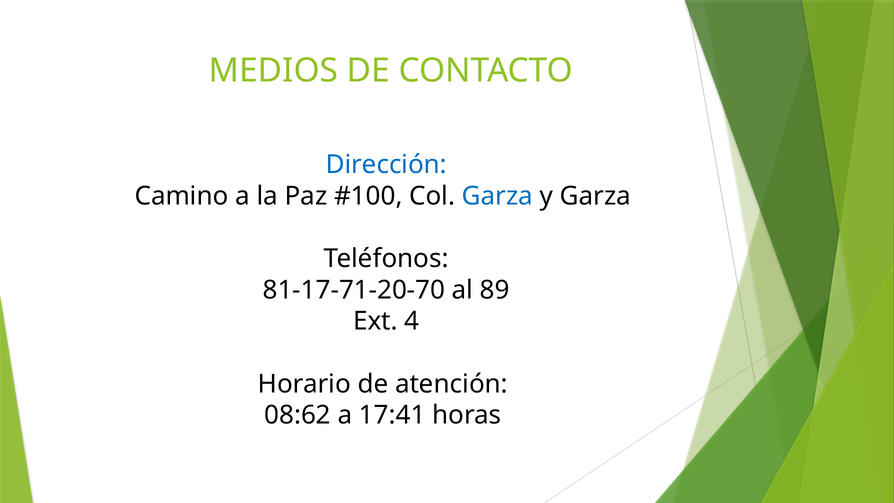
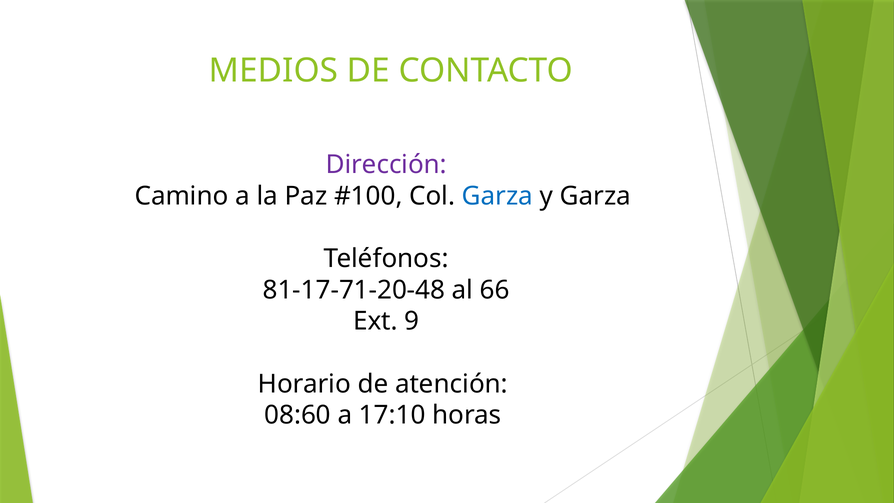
Dirección colour: blue -> purple (386, 165)
81-17-71-20-70: 81-17-71-20-70 -> 81-17-71-20-48 (354, 290)
89: 89 -> 66 (495, 290)
4: 4 -> 9 (412, 321)
08:62: 08:62 -> 08:60 (298, 415)
17:41: 17:41 -> 17:10 (392, 415)
